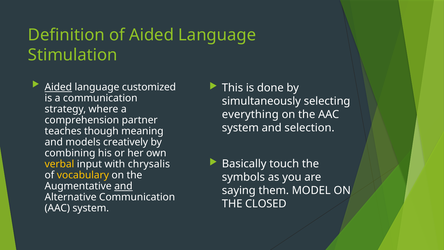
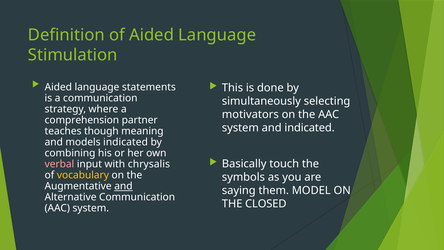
Aided underline: present -> none (58, 87)
customized: customized -> statements (149, 87)
everything: everything -> motivators (250, 114)
and selection: selection -> indicated (310, 128)
models creatively: creatively -> indicated (126, 142)
verbal colour: yellow -> pink (59, 164)
